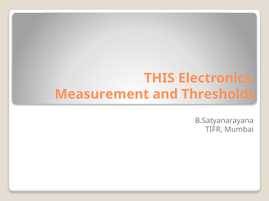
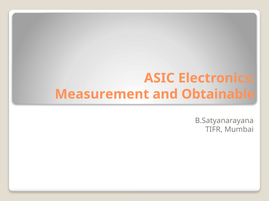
THIS: THIS -> ASIC (159, 78)
Thresholds: Thresholds -> Obtainable (218, 95)
